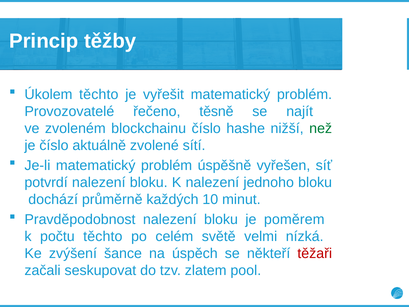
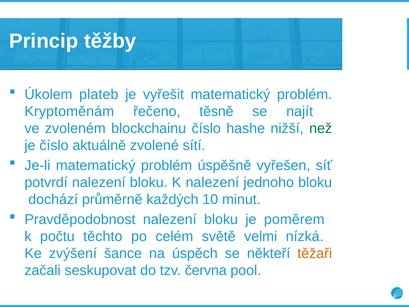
Úkolem těchto: těchto -> plateb (99, 94)
Provozovatelé: Provozovatelé -> Kryptoměnám (69, 111)
těžaři colour: red -> orange (315, 253)
zlatem: zlatem -> června (206, 270)
